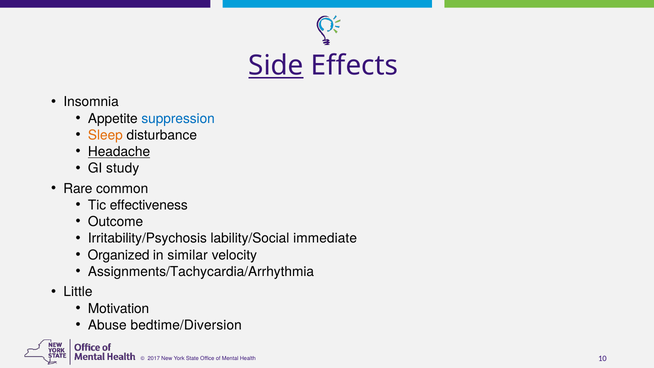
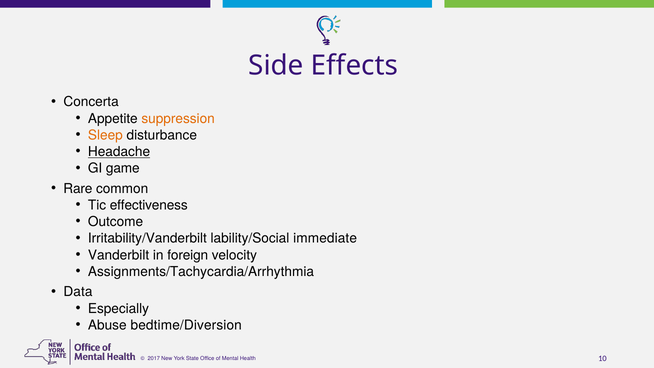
Side underline: present -> none (276, 66)
Insomnia: Insomnia -> Concerta (91, 102)
suppression colour: blue -> orange (178, 118)
study: study -> game (123, 168)
Irritability/Psychosis: Irritability/Psychosis -> Irritability/Vanderbilt (147, 238)
Organized: Organized -> Vanderbilt (119, 255)
similar: similar -> foreign (188, 255)
Little: Little -> Data (78, 292)
Motivation: Motivation -> Especially (118, 308)
